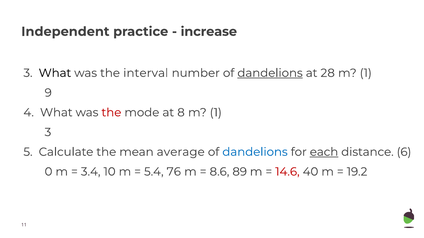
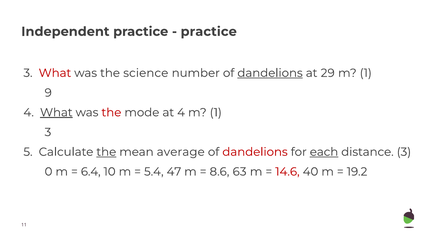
increase: increase -> practice (209, 32)
What colour: black -> red (55, 73)
interval: interval -> science (146, 73)
28: 28 -> 29 (328, 73)
What underline: none -> present (56, 113)
at 8: 8 -> 4 (181, 113)
the underline: none -> present (106, 152)
dandelions colour: blue -> red (255, 152)
distance 6: 6 -> 3 (404, 152)
3.4: 3.4 -> 6.4 (91, 172)
76: 76 -> 47 (174, 172)
89: 89 -> 63 (240, 172)
